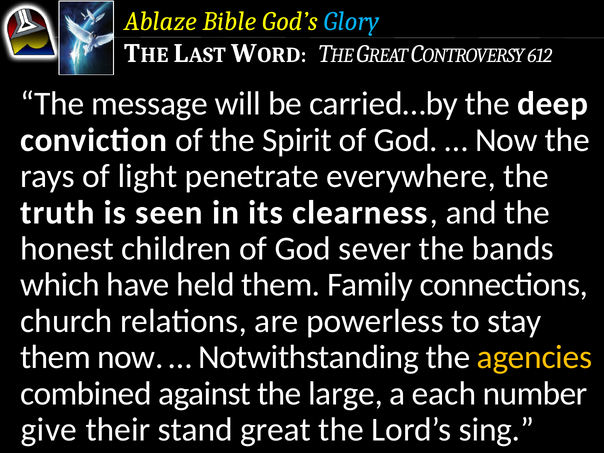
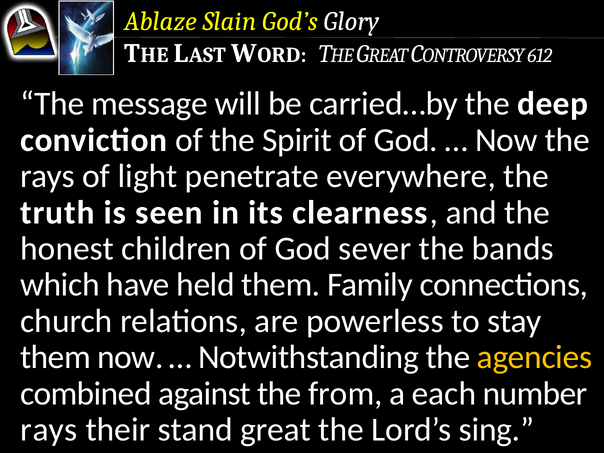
Bible: Bible -> Slain (230, 21)
Glory colour: light blue -> white (352, 21)
large: large -> from (345, 394)
give: give -> rays (49, 430)
